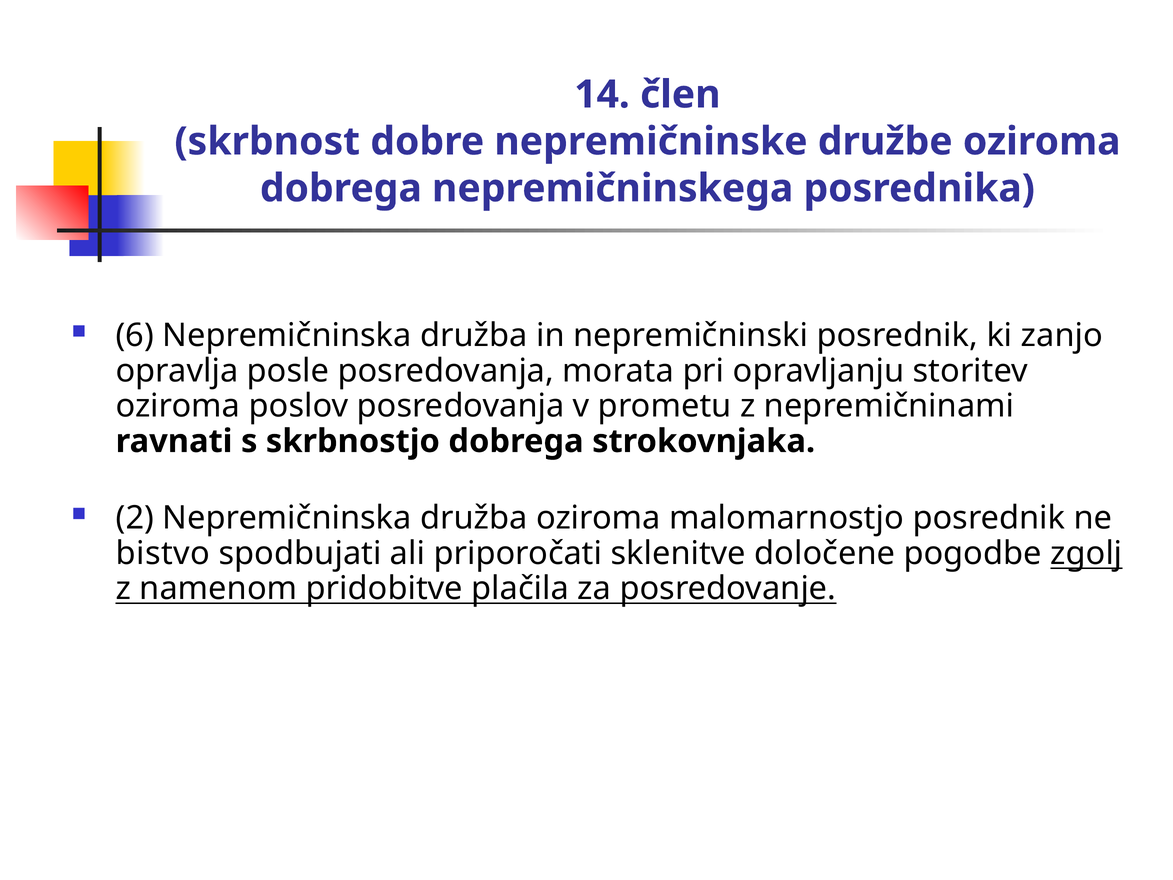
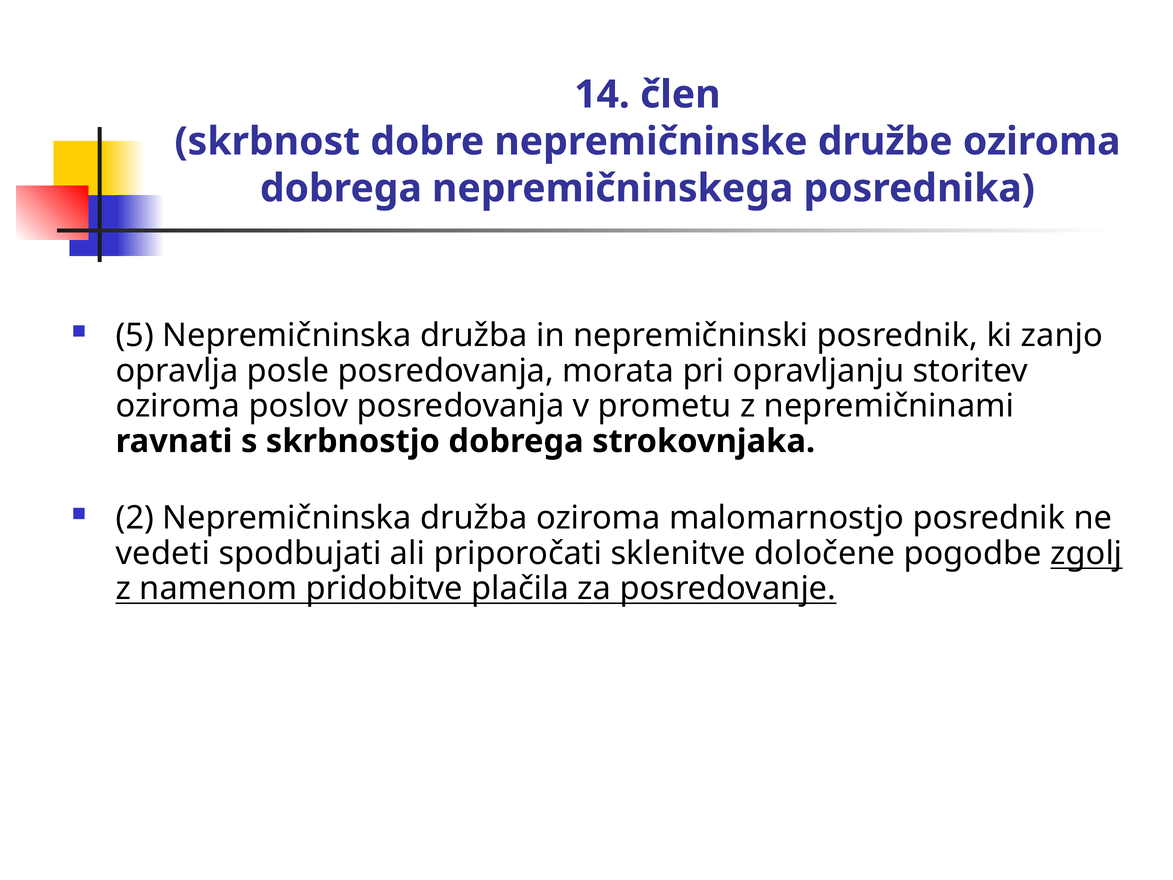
6: 6 -> 5 (135, 336)
bistvo: bistvo -> vedeti (163, 553)
